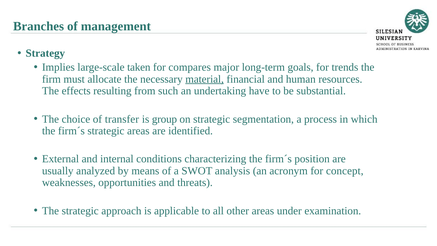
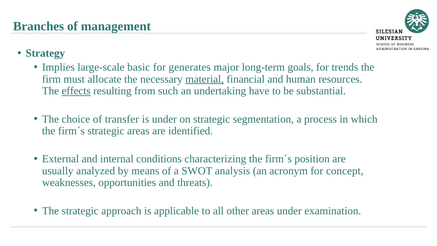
taken: taken -> basic (139, 67)
compares: compares -> generates (190, 67)
effects underline: none -> present (76, 91)
is group: group -> under (164, 119)
